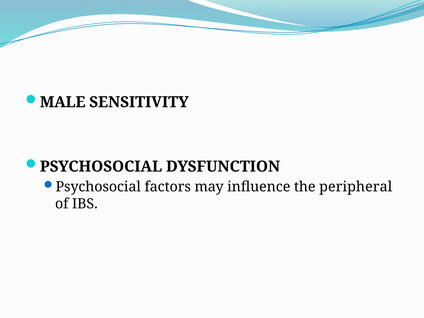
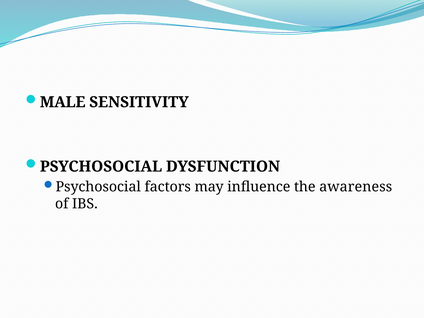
peripheral: peripheral -> awareness (356, 187)
